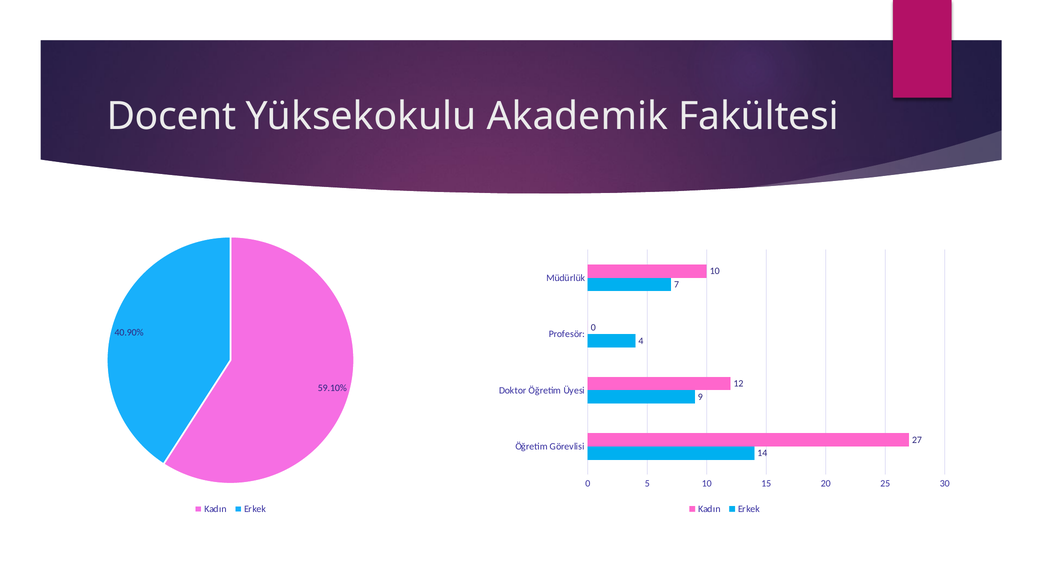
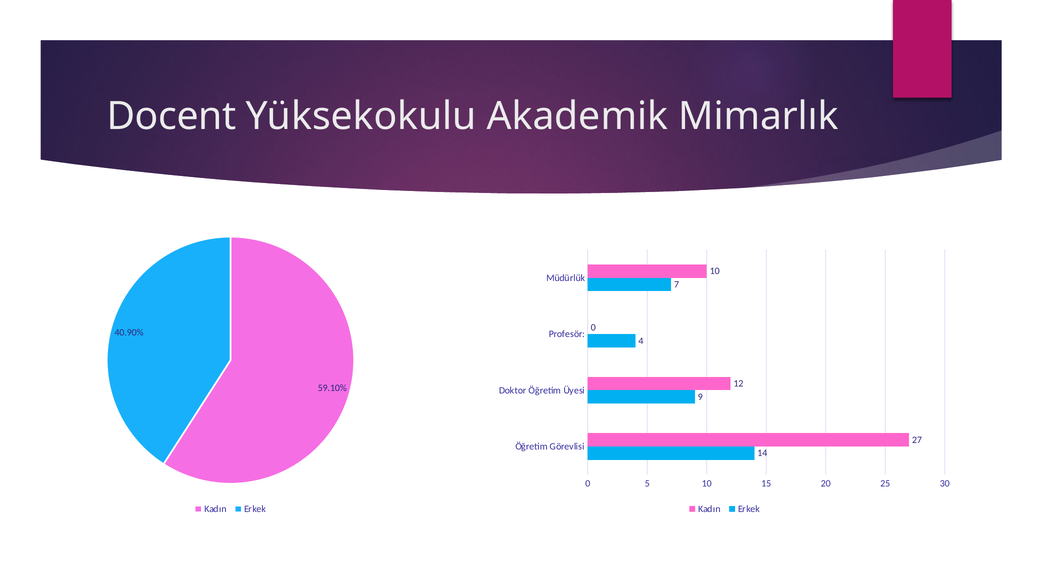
Fakültesi: Fakültesi -> Mimarlık (759, 116)
